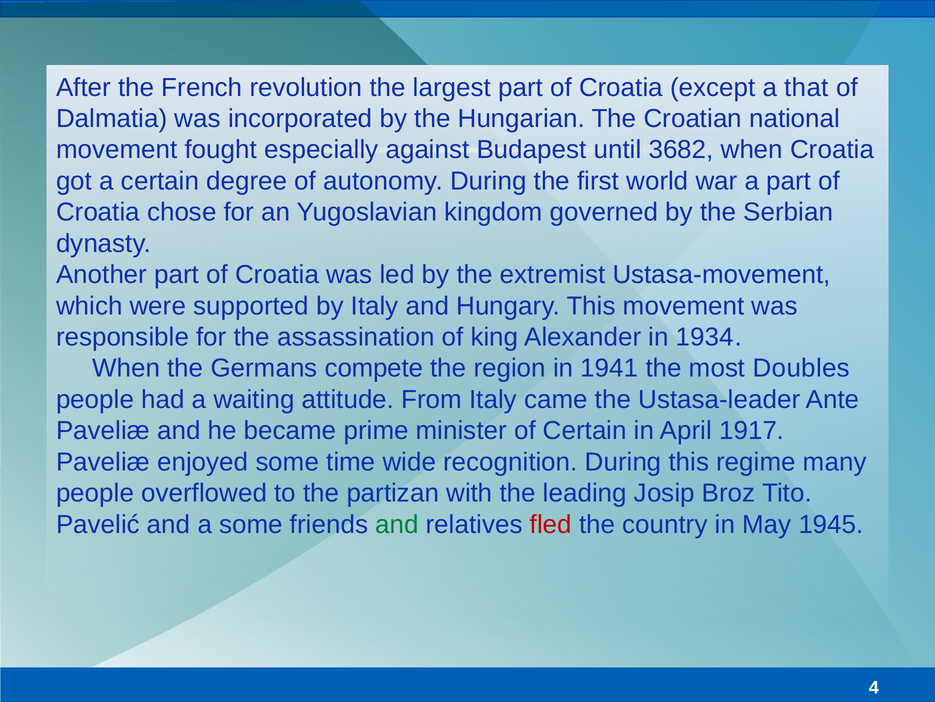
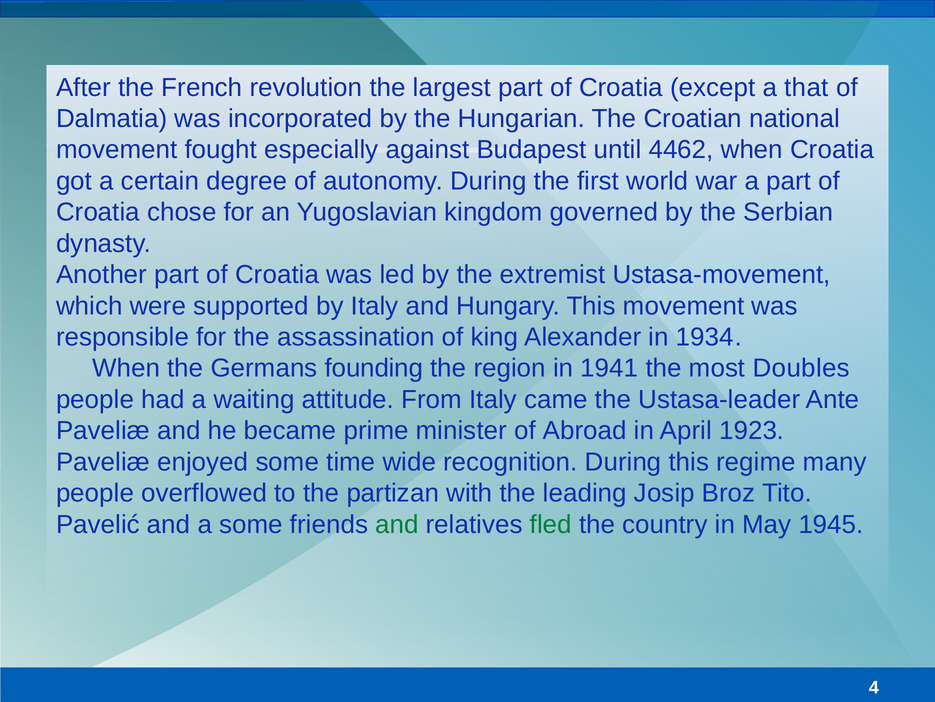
3682: 3682 -> 4462 (681, 150)
compete: compete -> founding (374, 368)
of Certain: Certain -> Abroad (585, 430)
1917: 1917 -> 1923 (752, 430)
fled colour: red -> green (551, 524)
